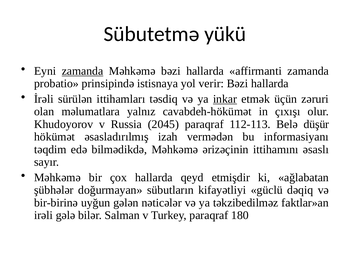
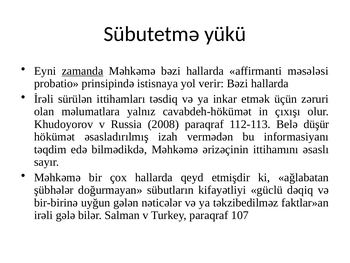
affirmanti zamanda: zamanda -> məsələsi (308, 71)
inkar underline: present -> none (225, 99)
2045: 2045 -> 2008 (163, 124)
180: 180 -> 107 (240, 215)
